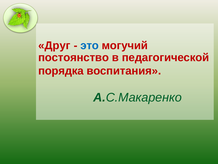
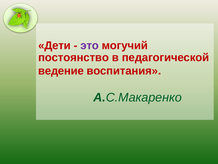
Друг: Друг -> Дети (54, 45)
это colour: blue -> purple (90, 45)
порядка: порядка -> ведение (61, 71)
